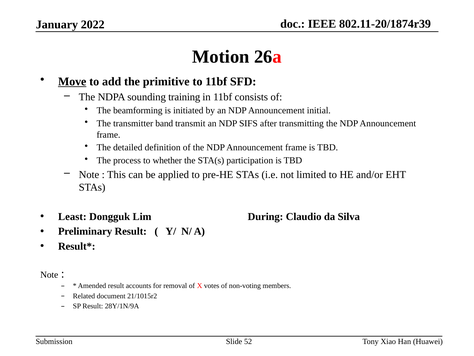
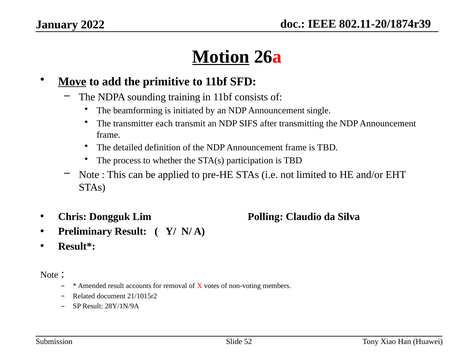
Motion underline: none -> present (221, 57)
initial: initial -> single (319, 110)
band: band -> each (164, 123)
Least: Least -> Chris (72, 216)
During: During -> Polling (265, 216)
